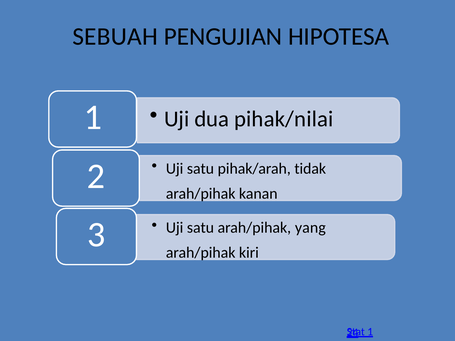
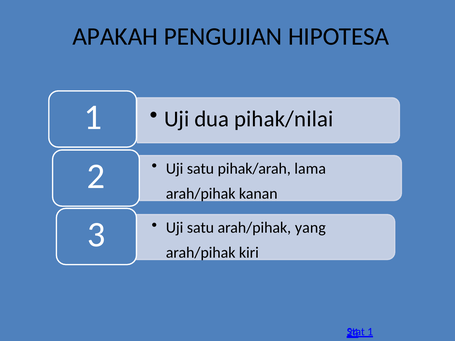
SEBUAH: SEBUAH -> APAKAH (115, 37)
tidak: tidak -> lama (310, 169)
